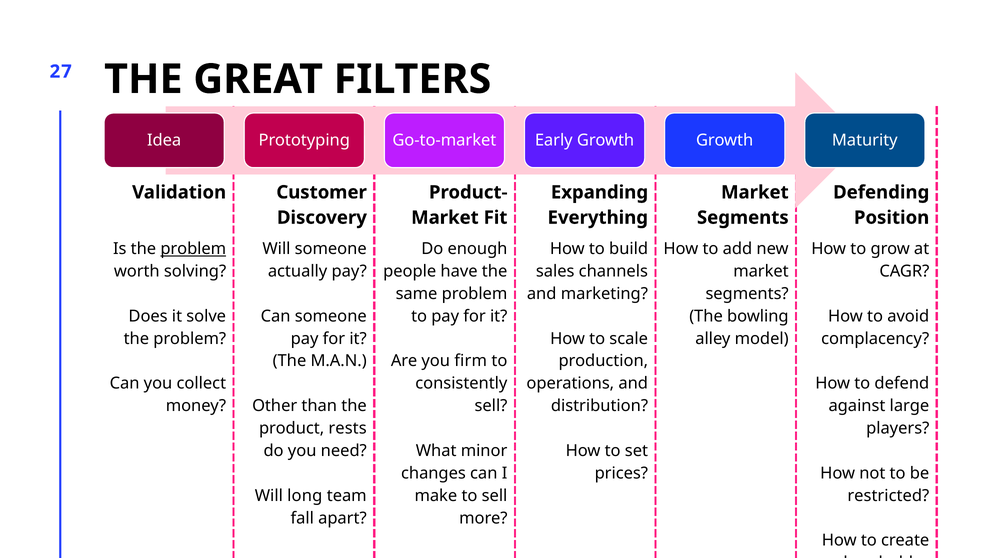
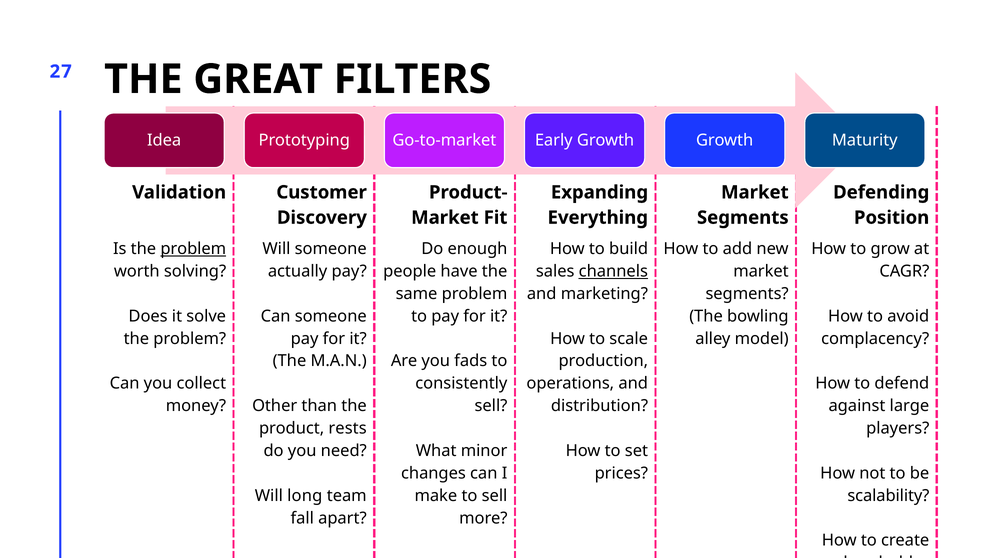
channels underline: none -> present (613, 271)
firm: firm -> fads (471, 361)
restricted: restricted -> scalability (888, 496)
